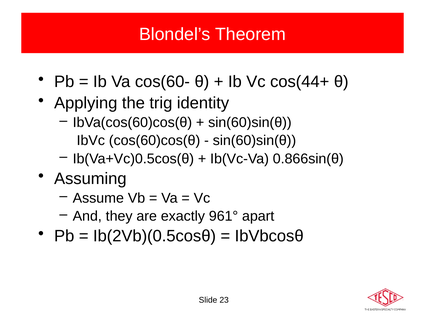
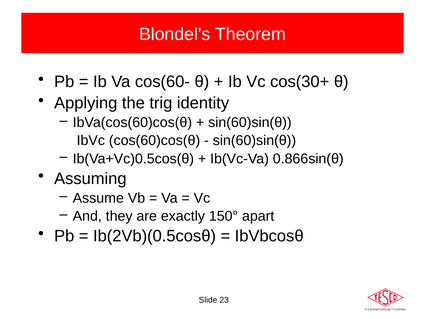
cos(44+: cos(44+ -> cos(30+ (300, 82)
961°: 961° -> 150° (224, 216)
